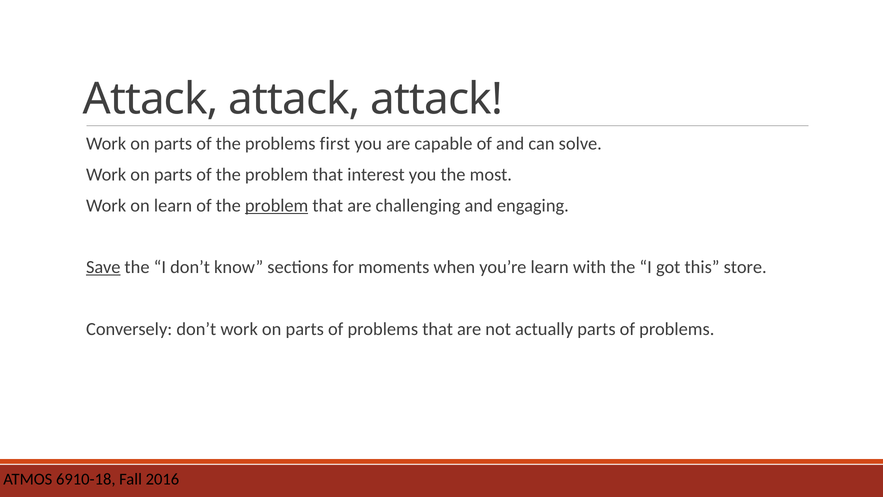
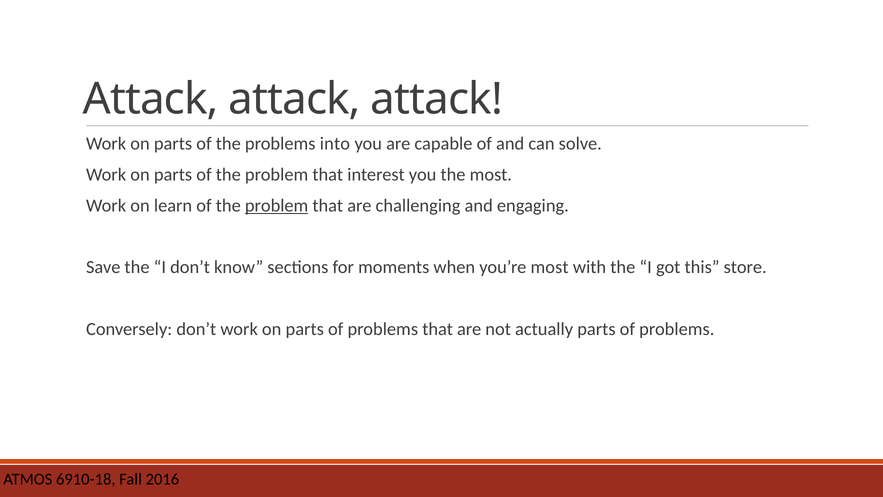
first: first -> into (335, 144)
Save underline: present -> none (103, 267)
you’re learn: learn -> most (550, 267)
